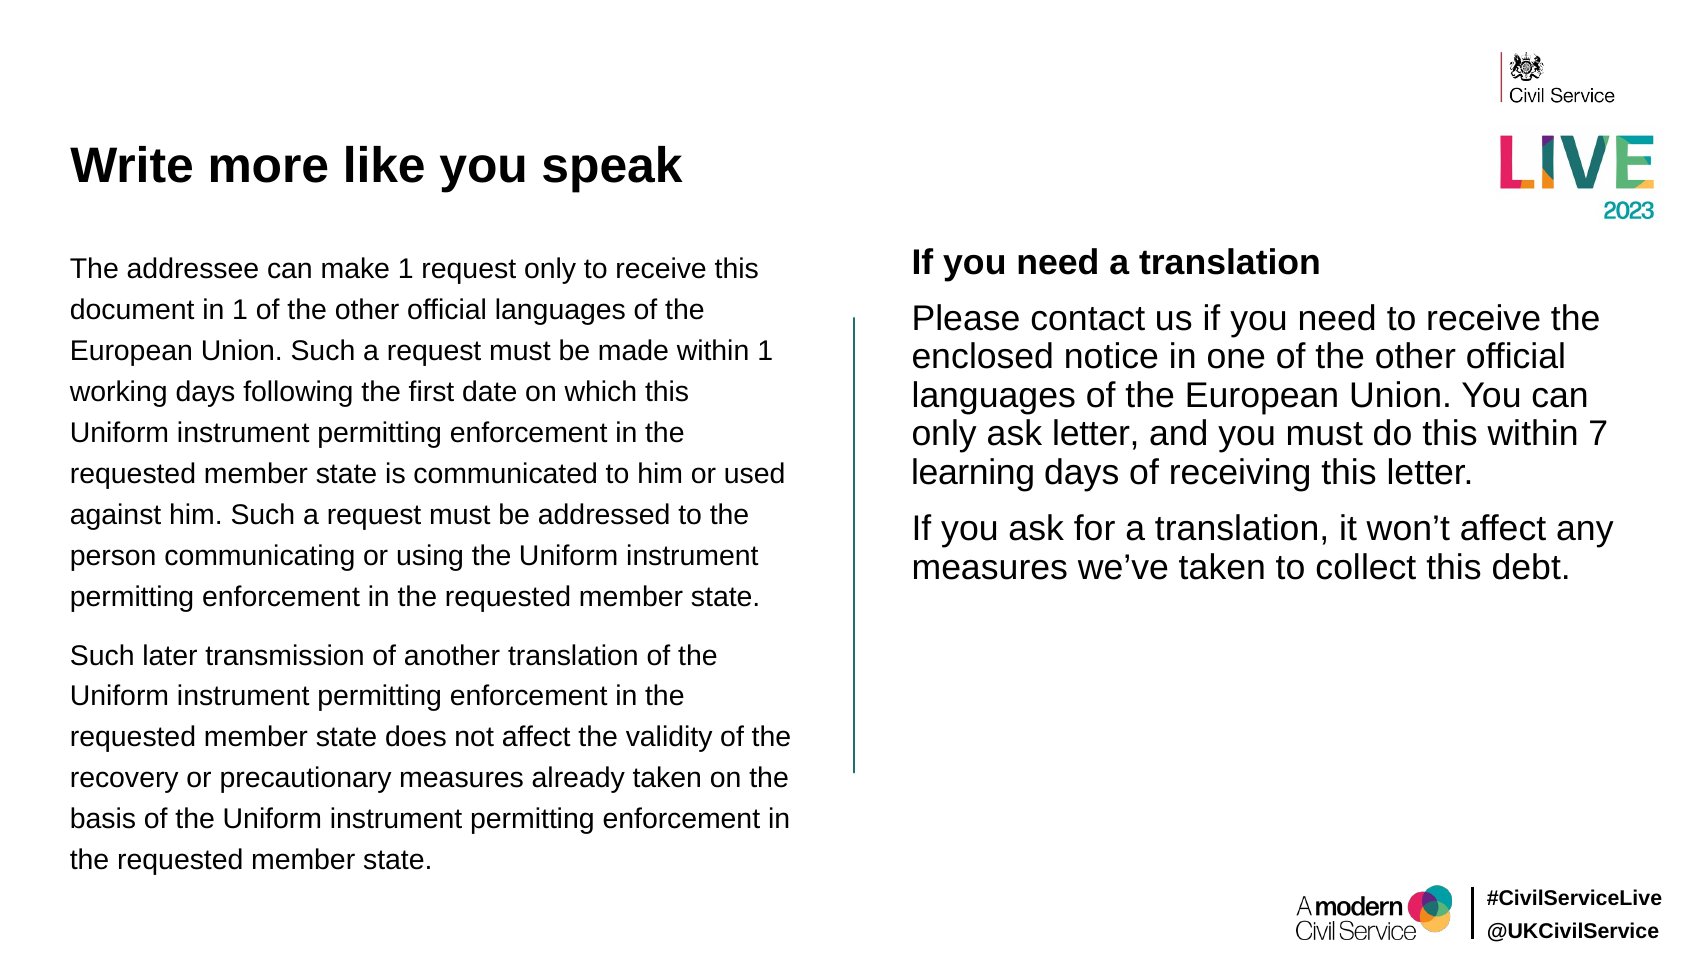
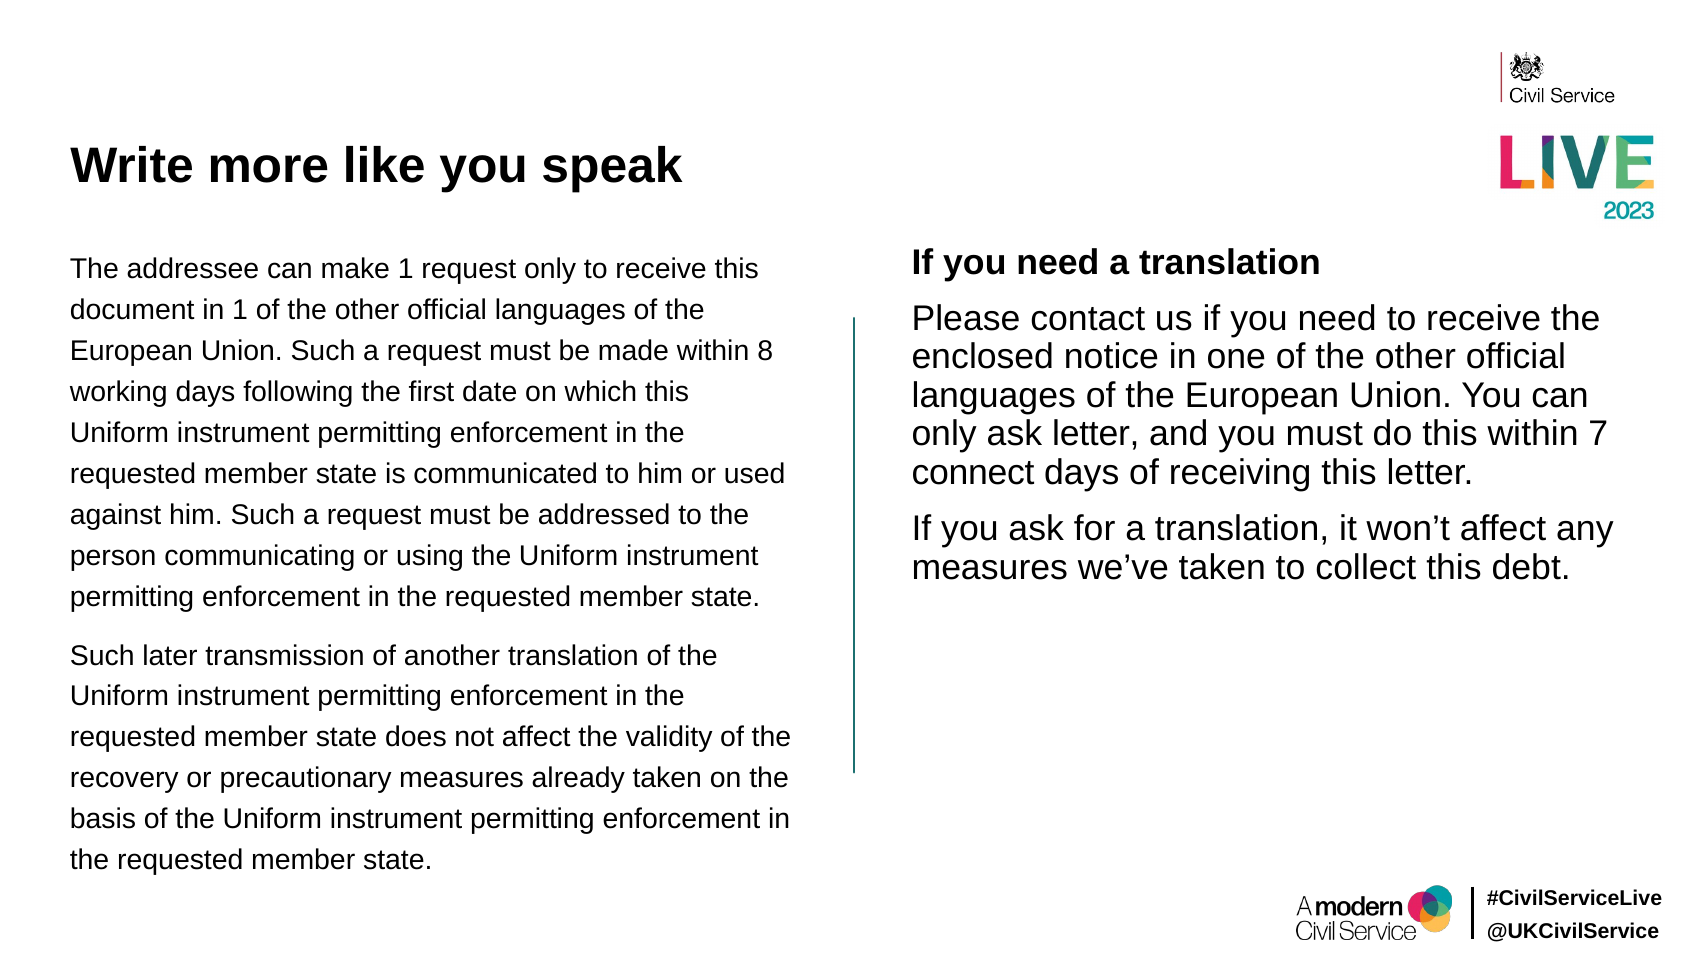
within 1: 1 -> 8 (765, 351)
learning: learning -> connect (973, 473)
